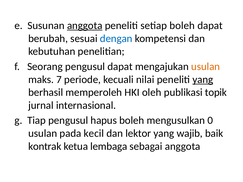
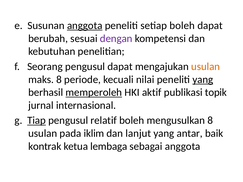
dengan colour: blue -> purple (116, 39)
maks 7: 7 -> 8 (59, 80)
memperoleh underline: none -> present (94, 93)
oleh: oleh -> aktif (152, 93)
Tiap underline: none -> present (37, 121)
hapus: hapus -> relatif (104, 121)
mengusulkan 0: 0 -> 8 (210, 121)
kecil: kecil -> iklim (94, 134)
lektor: lektor -> lanjut (138, 134)
wajib: wajib -> antar (190, 134)
